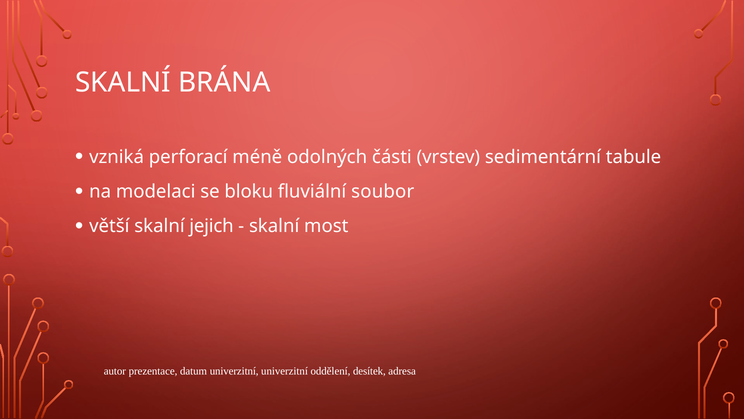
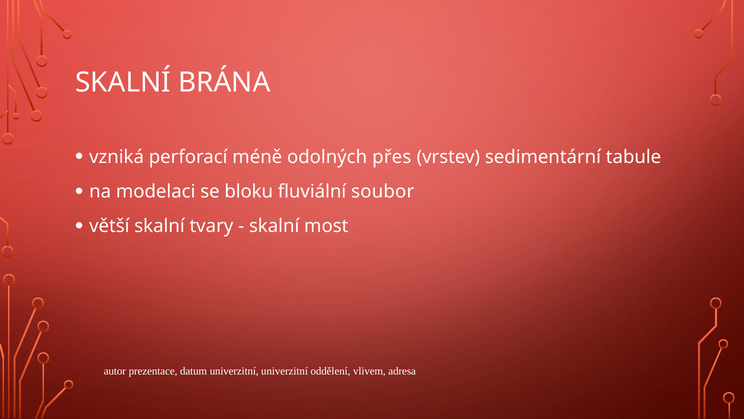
části: části -> přes (392, 157)
jejich: jejich -> tvary (211, 226)
desítek: desítek -> vlivem (369, 371)
